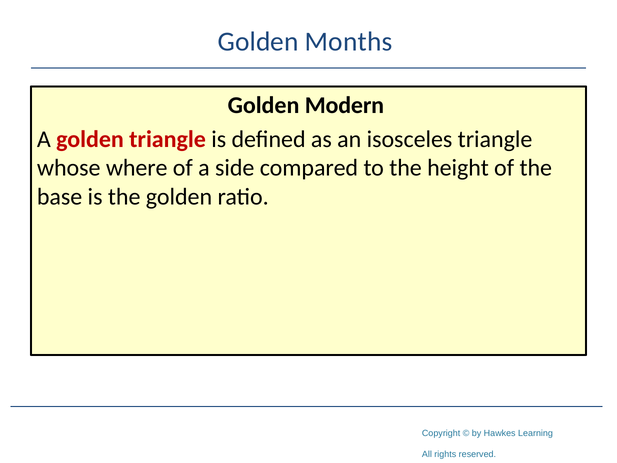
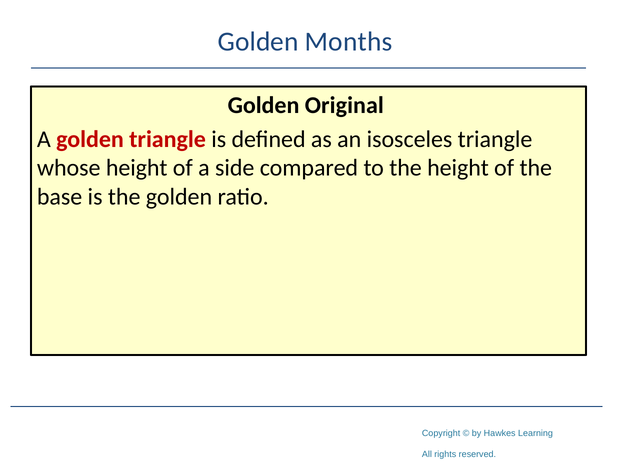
Modern: Modern -> Original (344, 105)
whose where: where -> height (137, 168)
